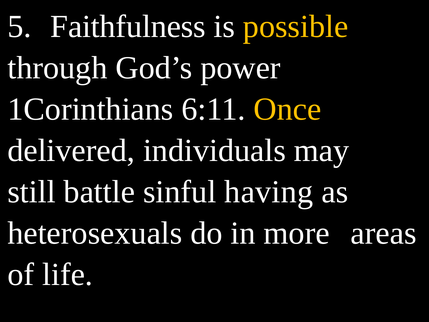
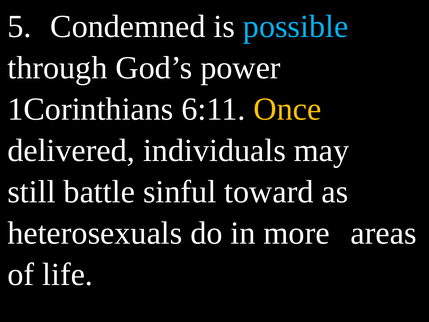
Faithfulness: Faithfulness -> Condemned (128, 26)
possible colour: yellow -> light blue (296, 26)
having: having -> toward (269, 192)
